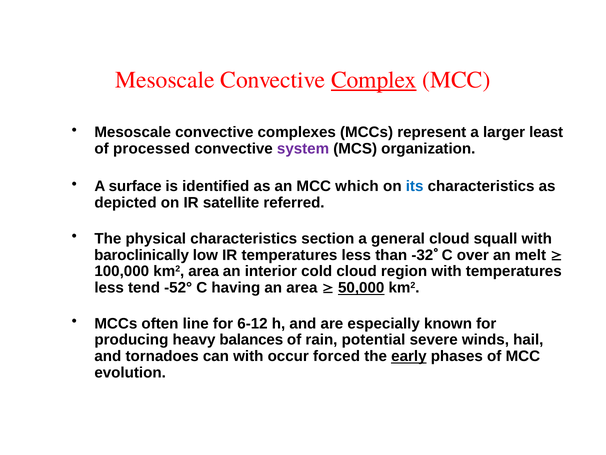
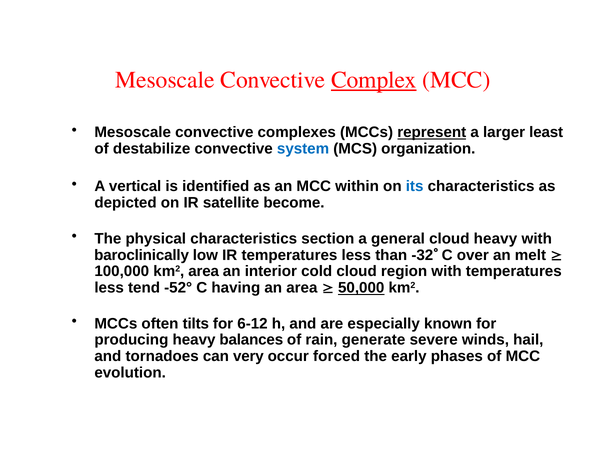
represent underline: none -> present (432, 132)
processed: processed -> destabilize (152, 149)
system colour: purple -> blue (303, 149)
surface: surface -> vertical (135, 186)
which: which -> within (357, 186)
referred: referred -> become (294, 203)
cloud squall: squall -> heavy (495, 238)
line: line -> tilts (196, 323)
potential: potential -> generate (374, 340)
can with: with -> very (248, 356)
early underline: present -> none (409, 356)
